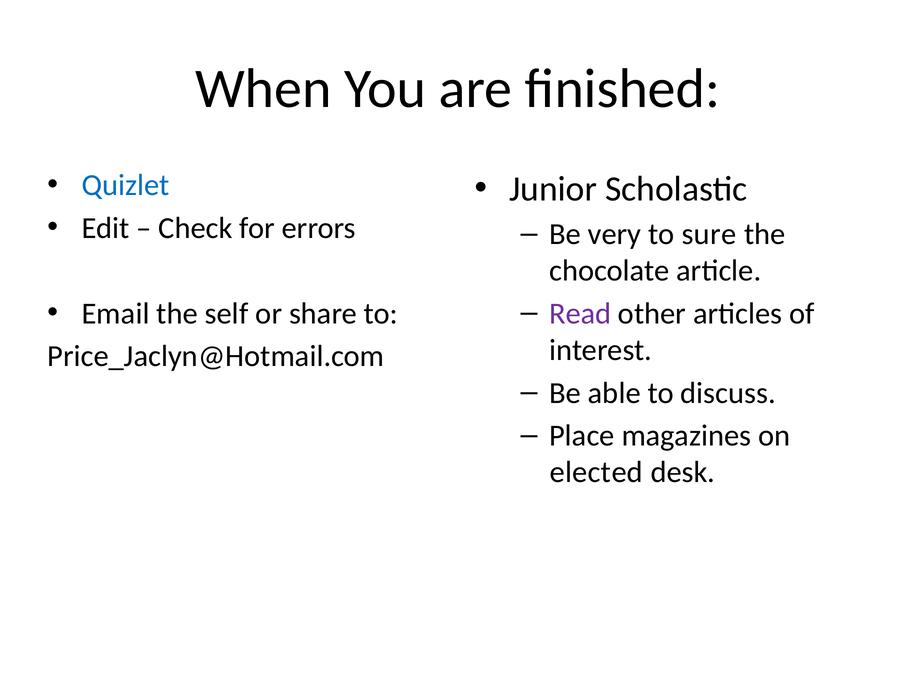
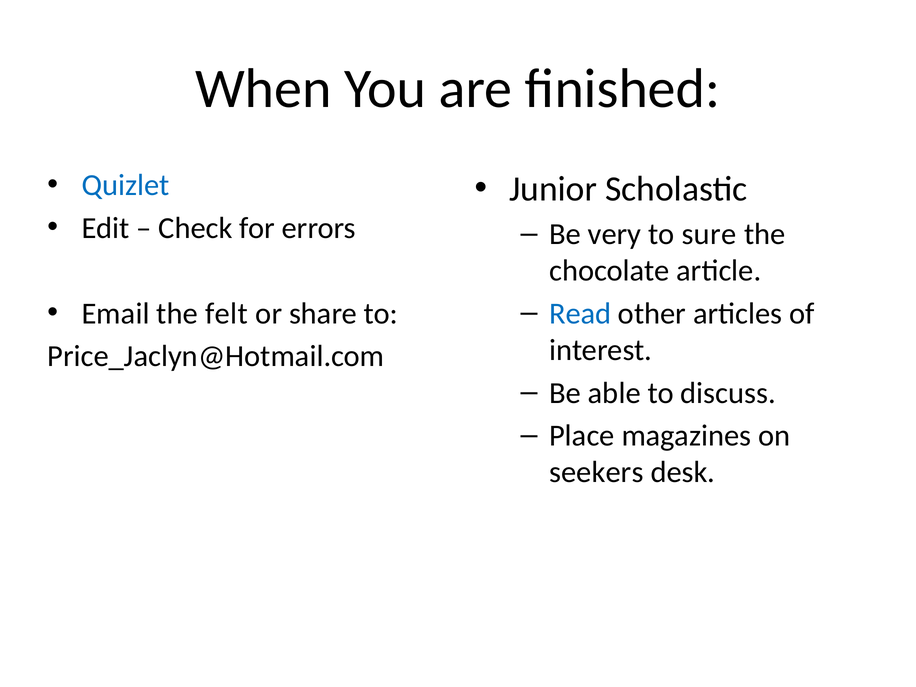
self: self -> felt (226, 314)
Read colour: purple -> blue (580, 314)
elected: elected -> seekers (596, 472)
